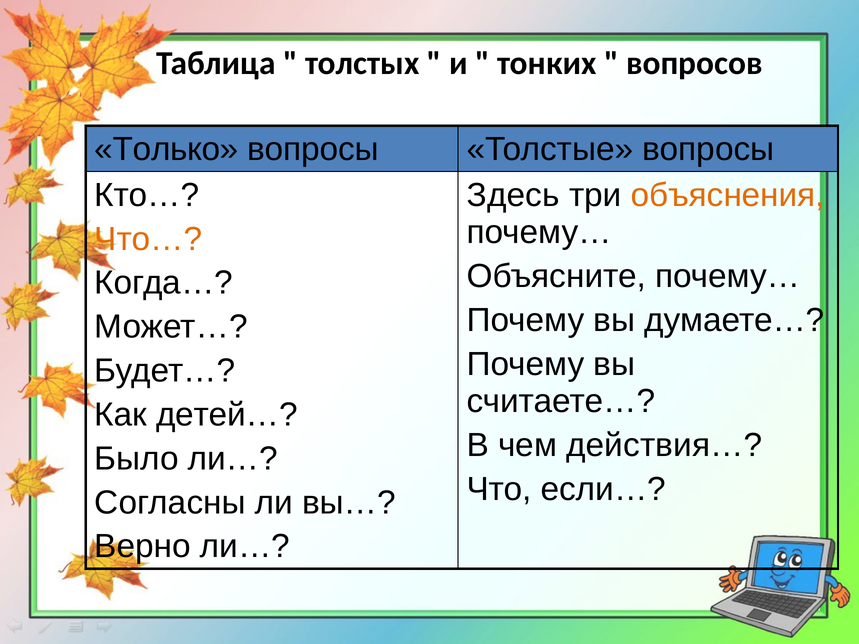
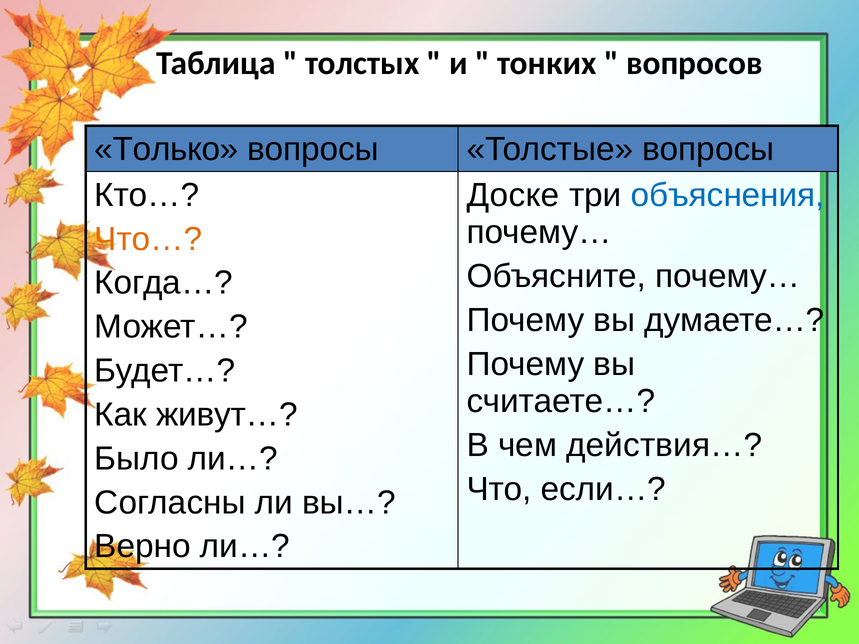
Здесь: Здесь -> Доске (513, 195)
объяснения colour: orange -> blue (728, 195)
детей…: детей… -> живут… (227, 415)
